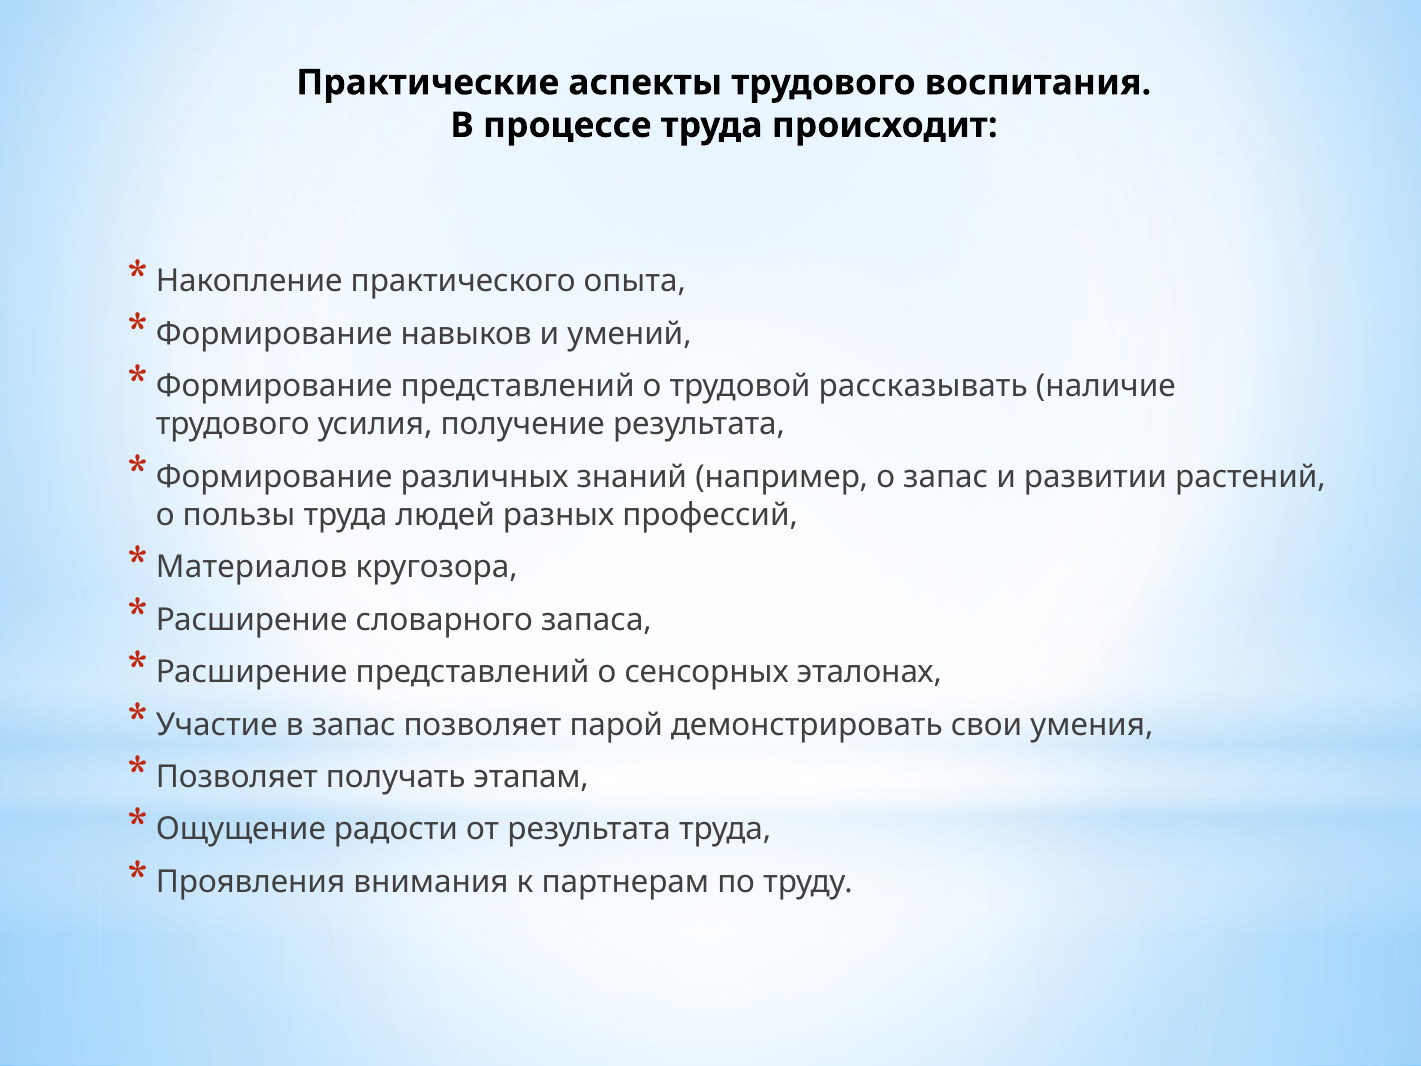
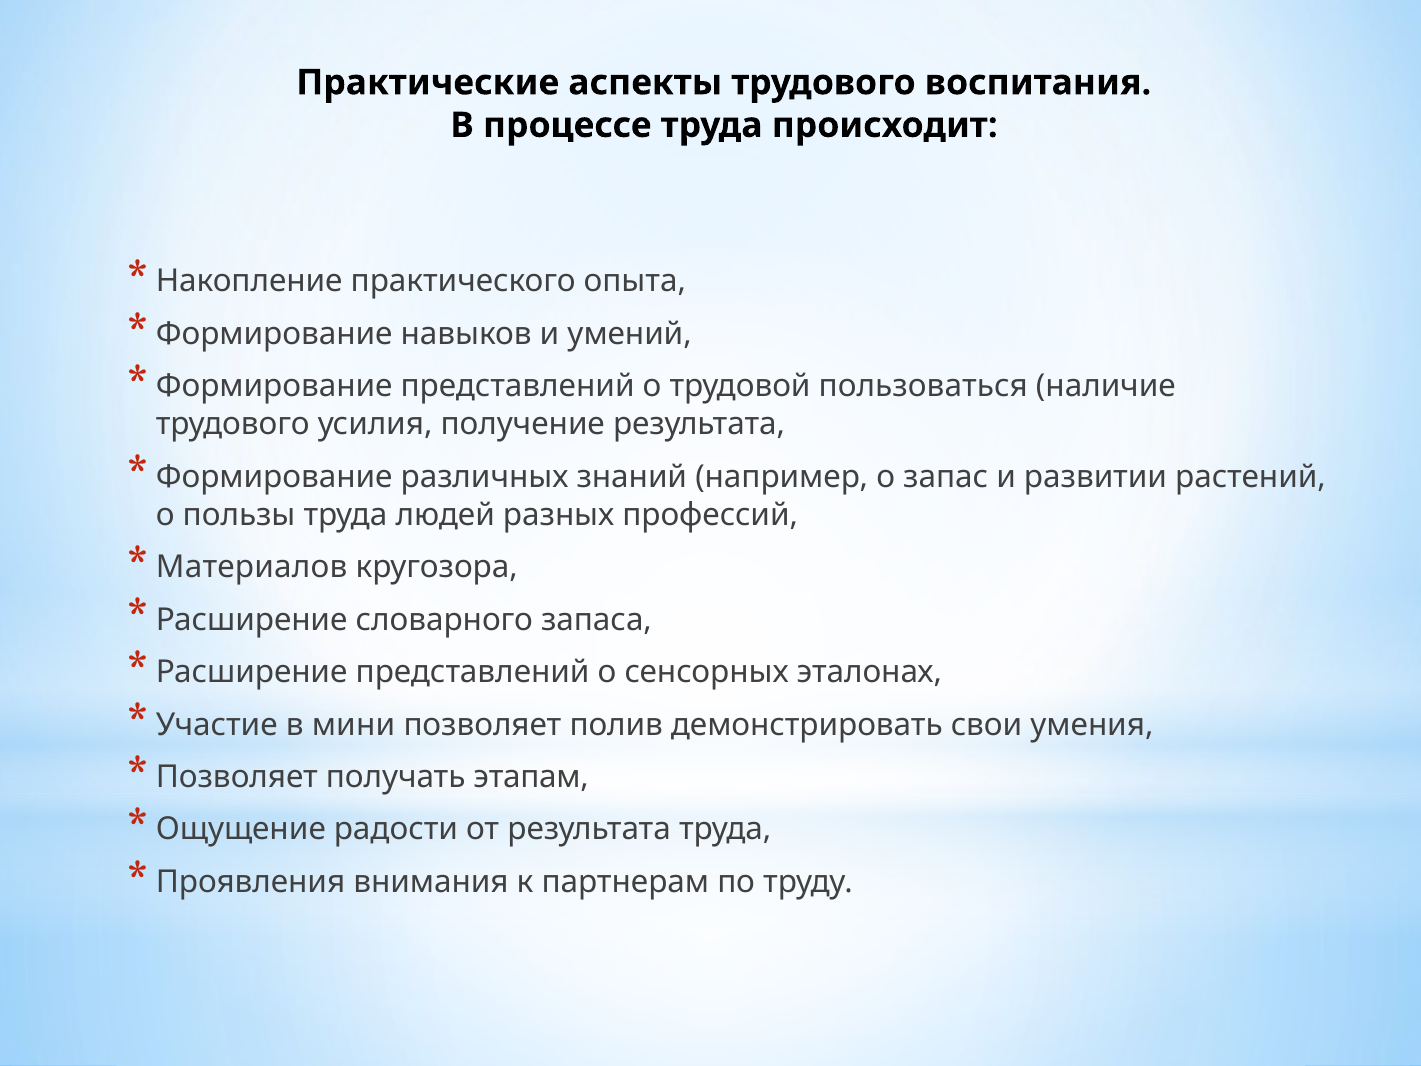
рассказывать: рассказывать -> пользоваться (923, 386)
в запас: запас -> мини (353, 724)
парой: парой -> полив (616, 724)
